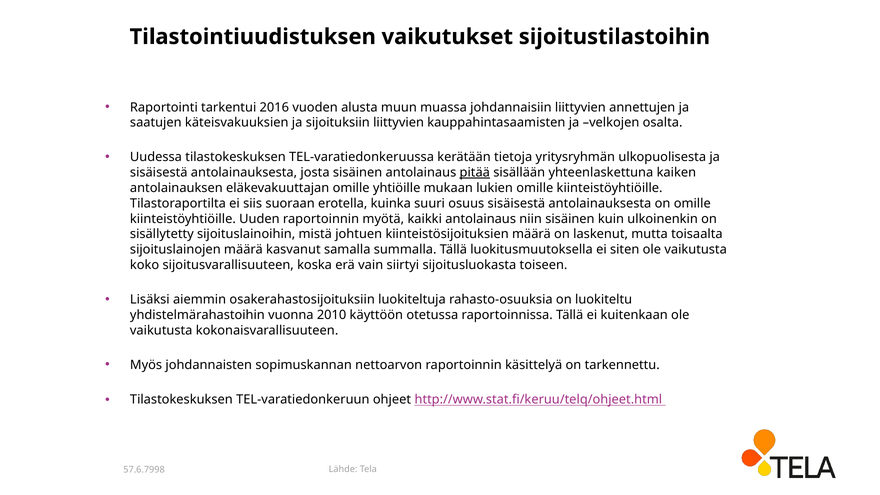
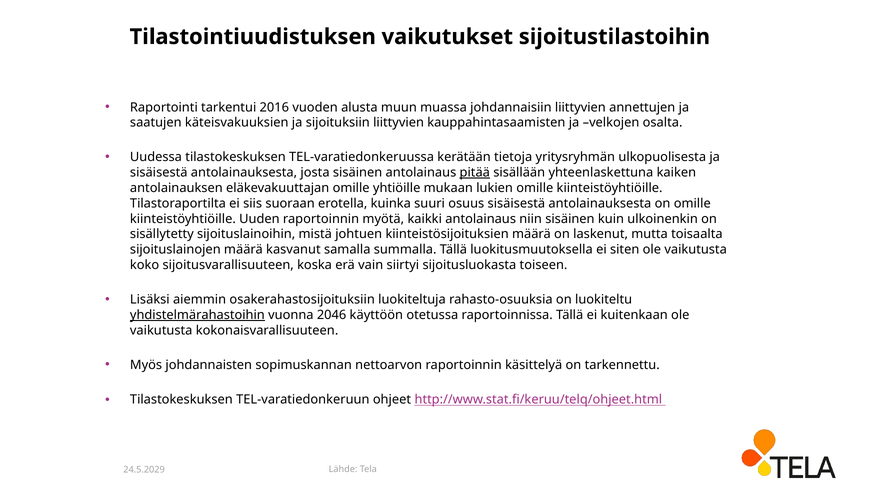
yhdistelmärahastoihin underline: none -> present (197, 315)
2010: 2010 -> 2046 (332, 315)
57.6.7998: 57.6.7998 -> 24.5.2029 (144, 470)
